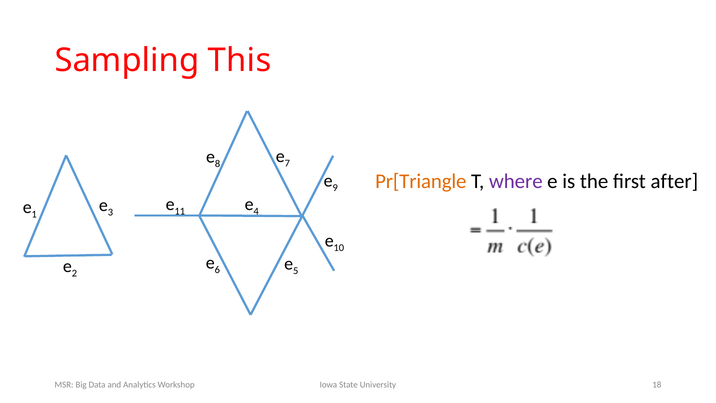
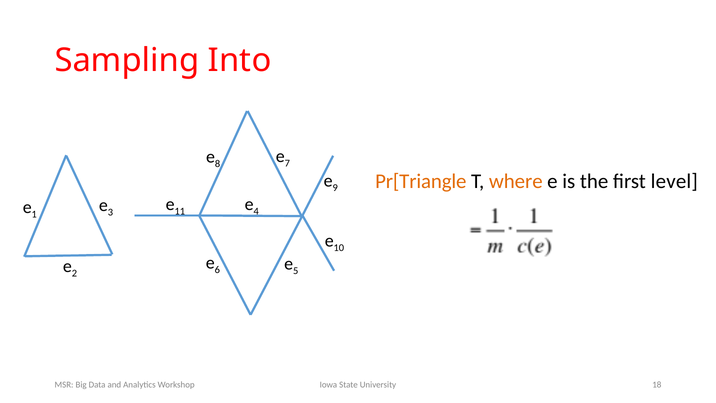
This: This -> Into (240, 60)
where colour: purple -> orange (516, 181)
after: after -> level (674, 181)
